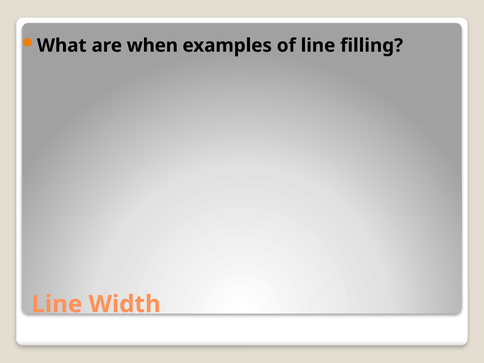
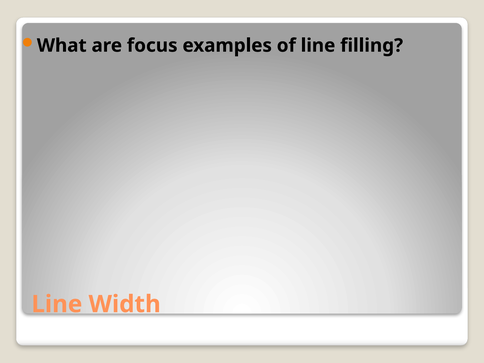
when: when -> focus (152, 46)
